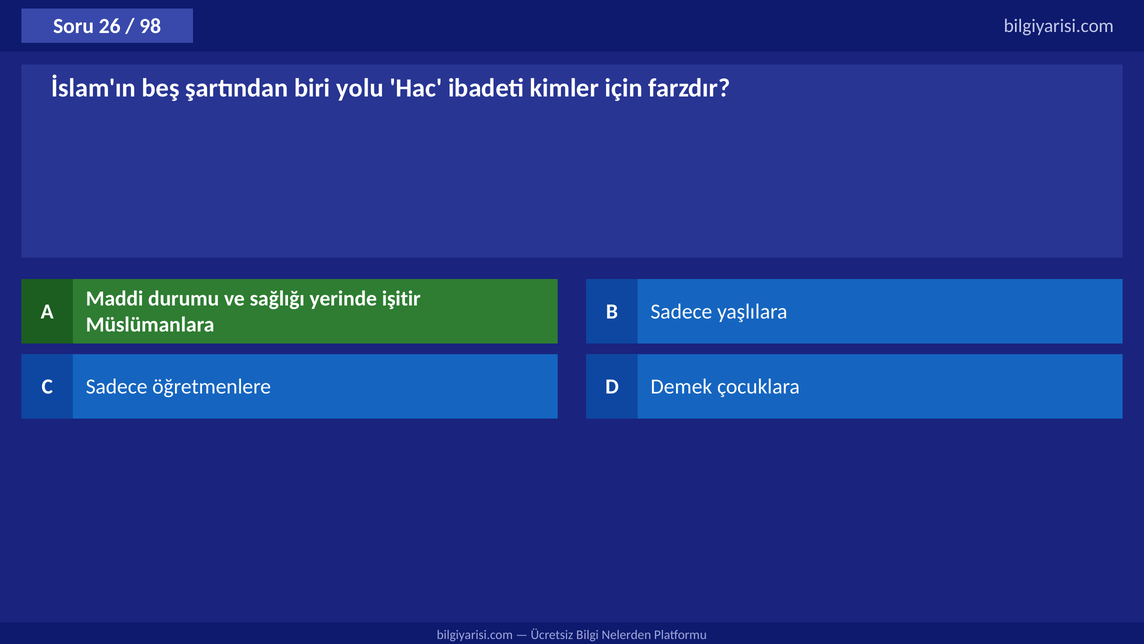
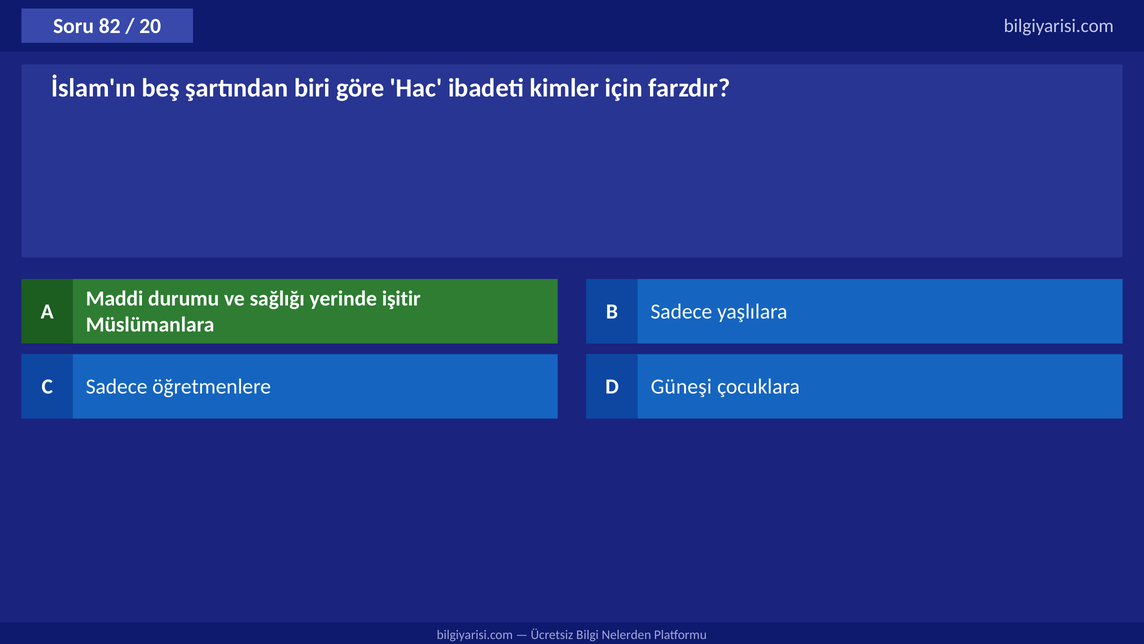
26: 26 -> 82 (110, 26)
98: 98 -> 20 (150, 26)
yolu: yolu -> göre (360, 88)
Demek: Demek -> Güneşi (681, 386)
